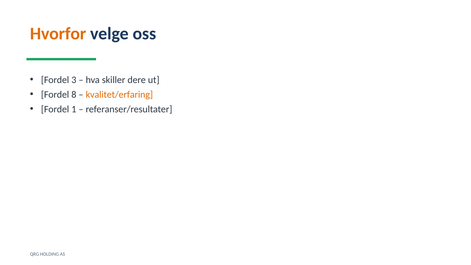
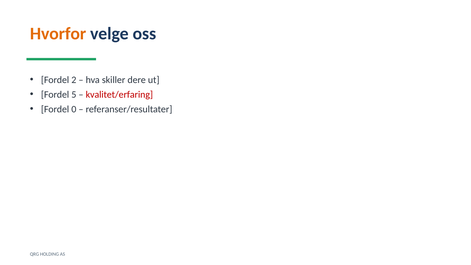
3: 3 -> 2 (74, 80)
8: 8 -> 5 (74, 95)
kvalitet/erfaring colour: orange -> red (119, 95)
1: 1 -> 0 (74, 109)
